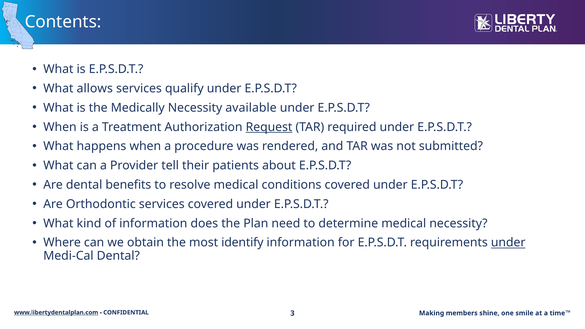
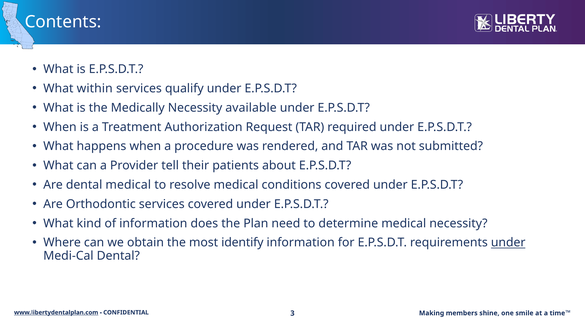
allows: allows -> within (95, 88)
Request underline: present -> none (269, 127)
dental benefits: benefits -> medical (128, 185)
